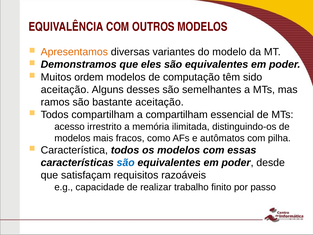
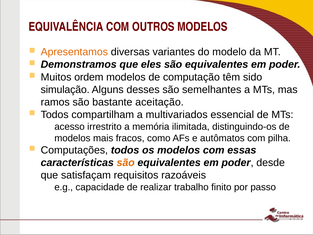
aceitação: aceitação -> simulação (65, 90)
a compartilham: compartilham -> multivariados (177, 115)
Característica: Característica -> Computações (74, 150)
são colour: blue -> orange (126, 163)
